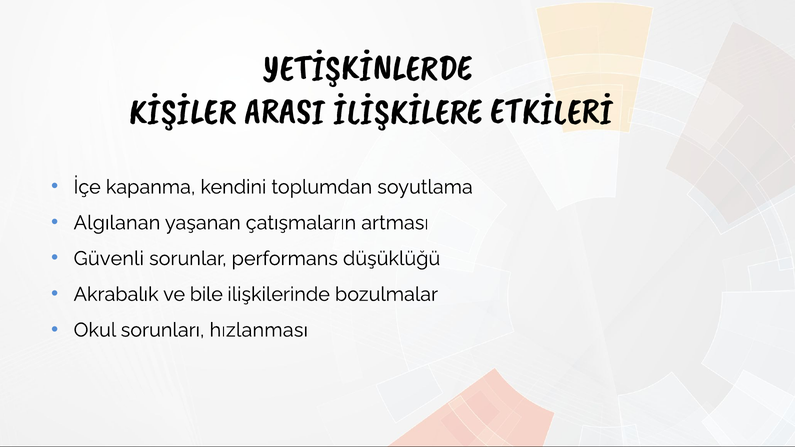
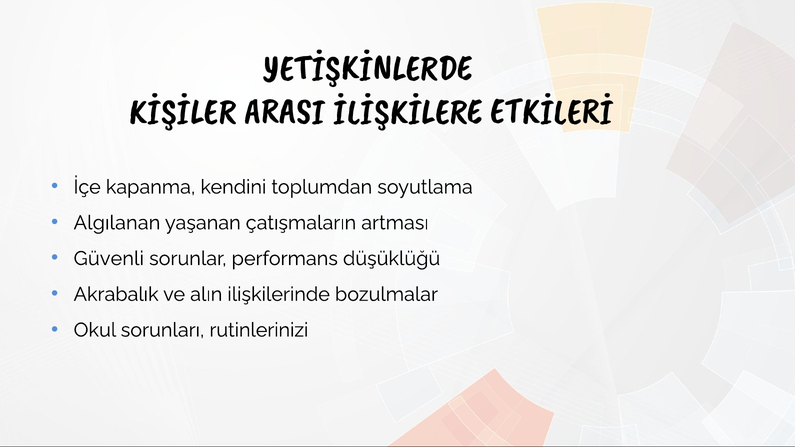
bile: bile -> alın (206, 294)
hızlanması: hızlanması -> rutinlerinizi (259, 330)
